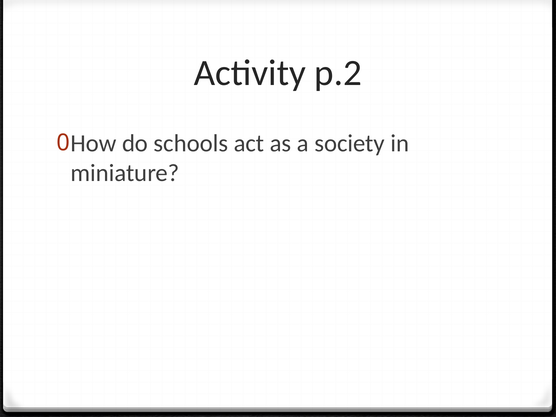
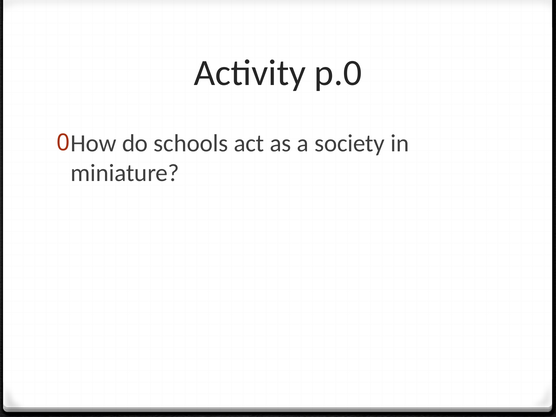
p.2: p.2 -> p.0 (338, 73)
